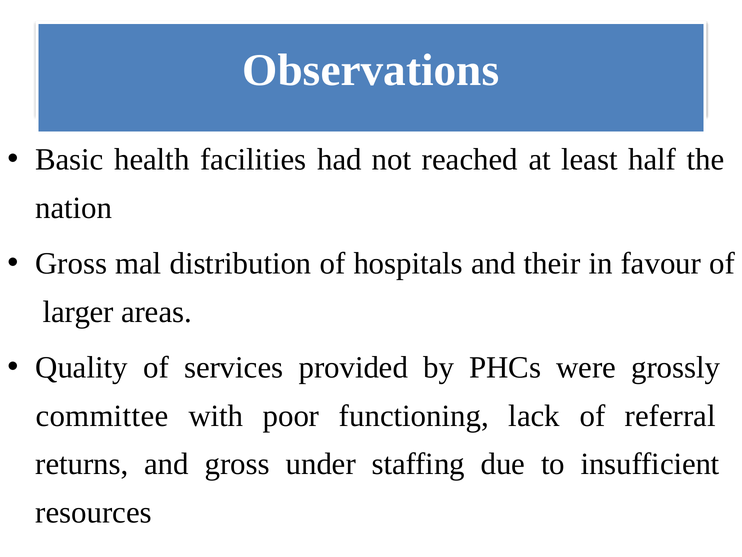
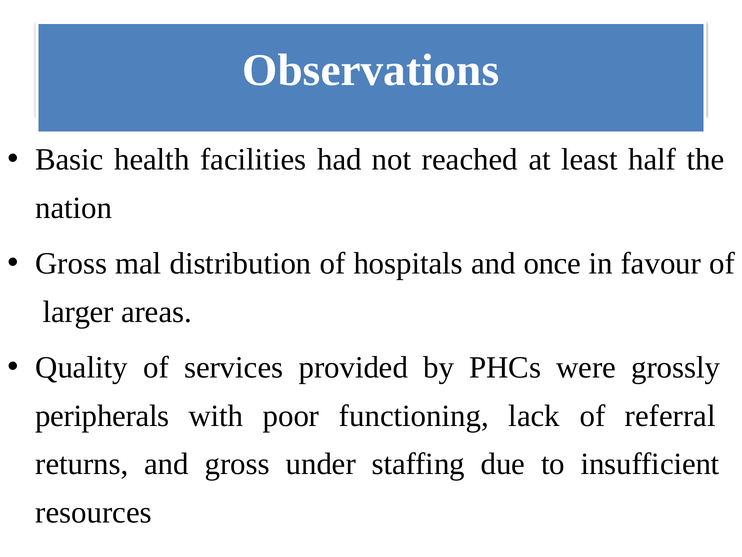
their: their -> once (552, 263)
committee: committee -> peripherals (102, 415)
